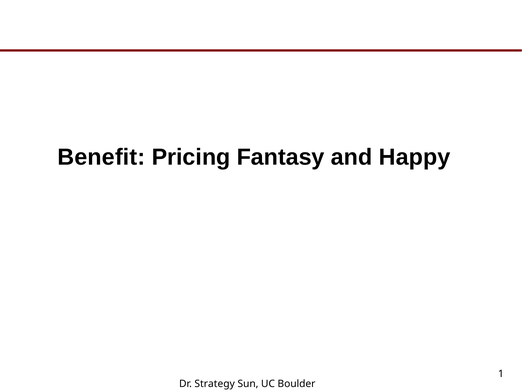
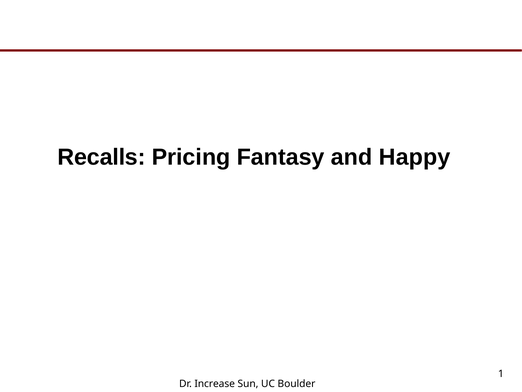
Benefit: Benefit -> Recalls (102, 157)
Strategy: Strategy -> Increase (215, 383)
